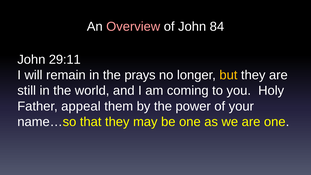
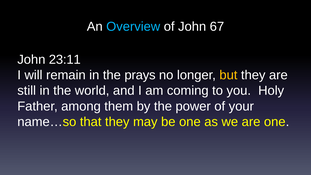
Overview colour: pink -> light blue (133, 26)
84: 84 -> 67 (217, 26)
29:11: 29:11 -> 23:11 (65, 60)
appeal: appeal -> among (81, 106)
